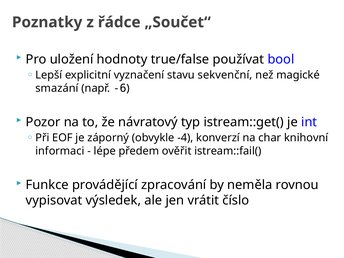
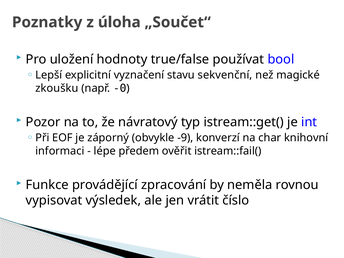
řádce: řádce -> úloha (119, 22)
smazání: smazání -> zkoušku (57, 88)
-6: -6 -> -0 (120, 88)
-4: -4 -> -9 (185, 138)
